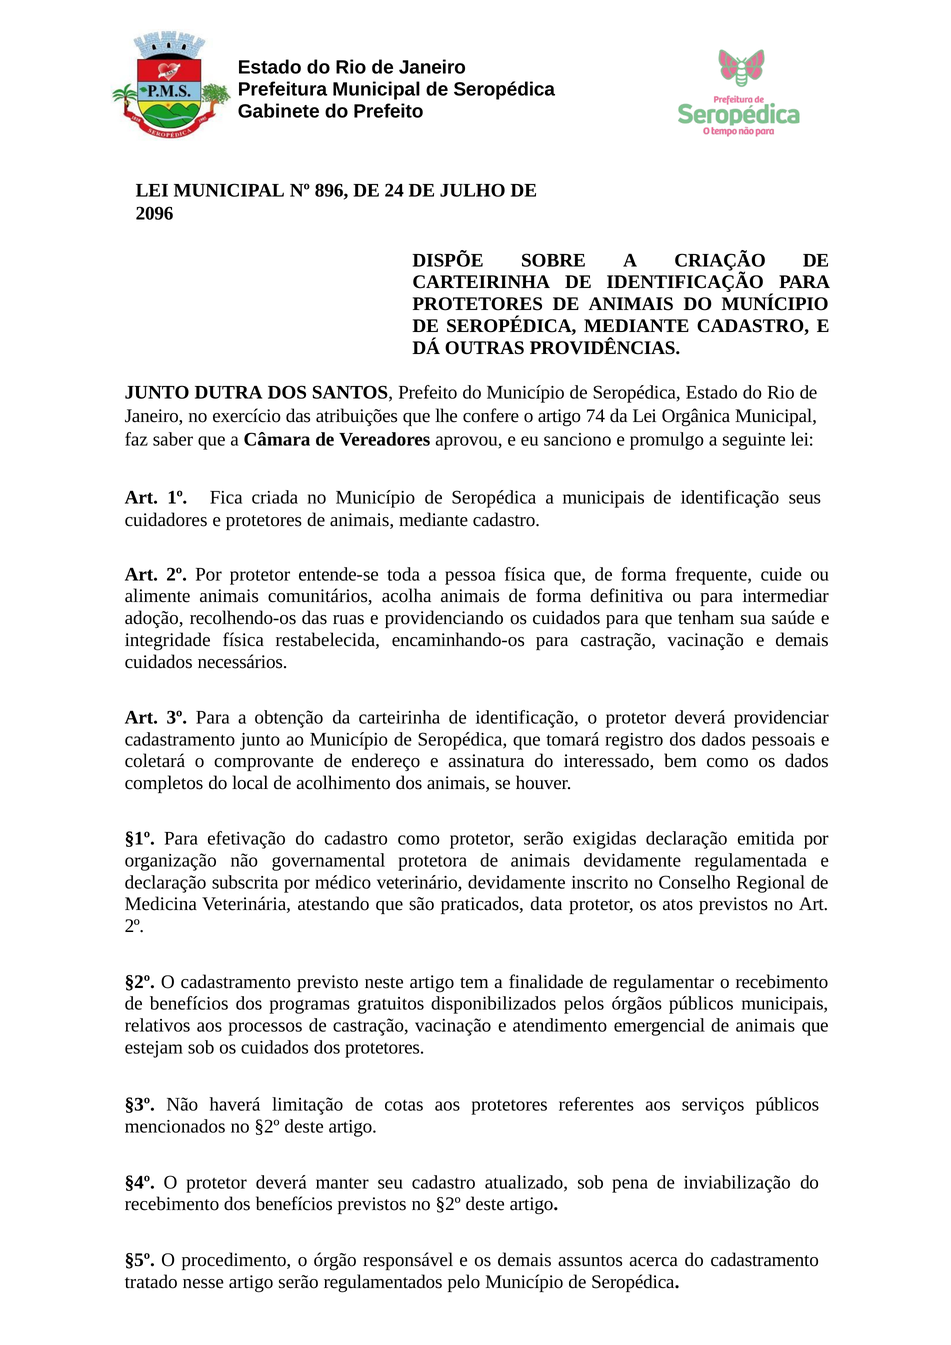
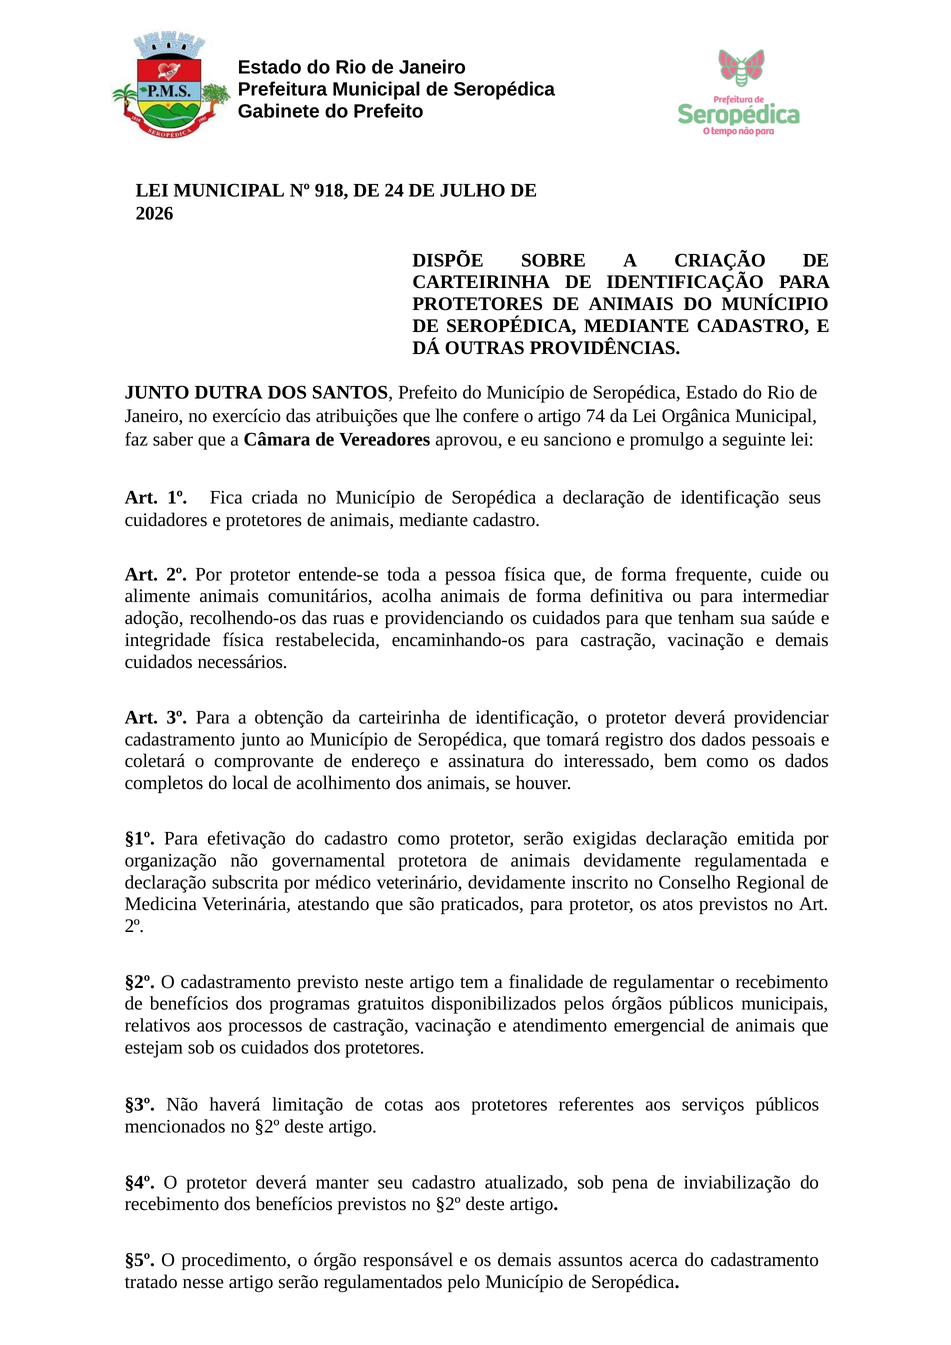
896: 896 -> 918 (332, 191)
2096: 2096 -> 2026 (155, 214)
a municipais: municipais -> declaração (604, 498)
praticados data: data -> para (546, 905)
